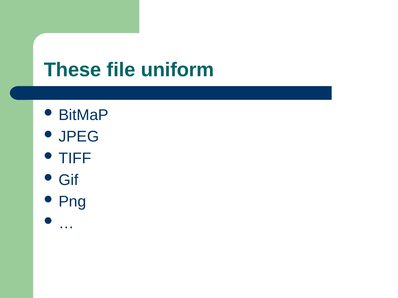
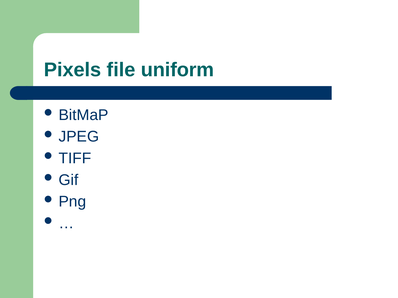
These: These -> Pixels (73, 70)
